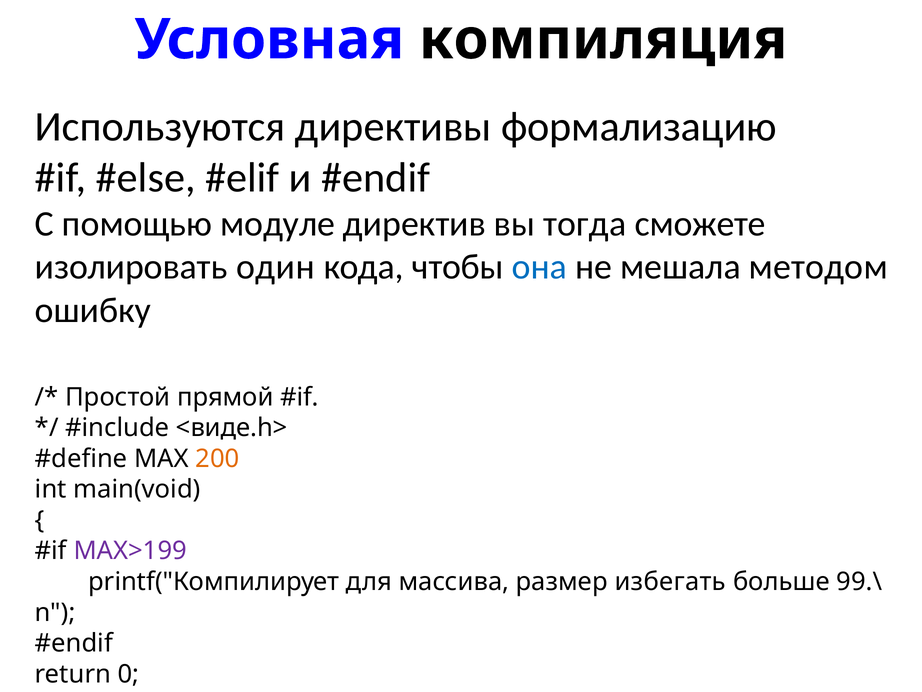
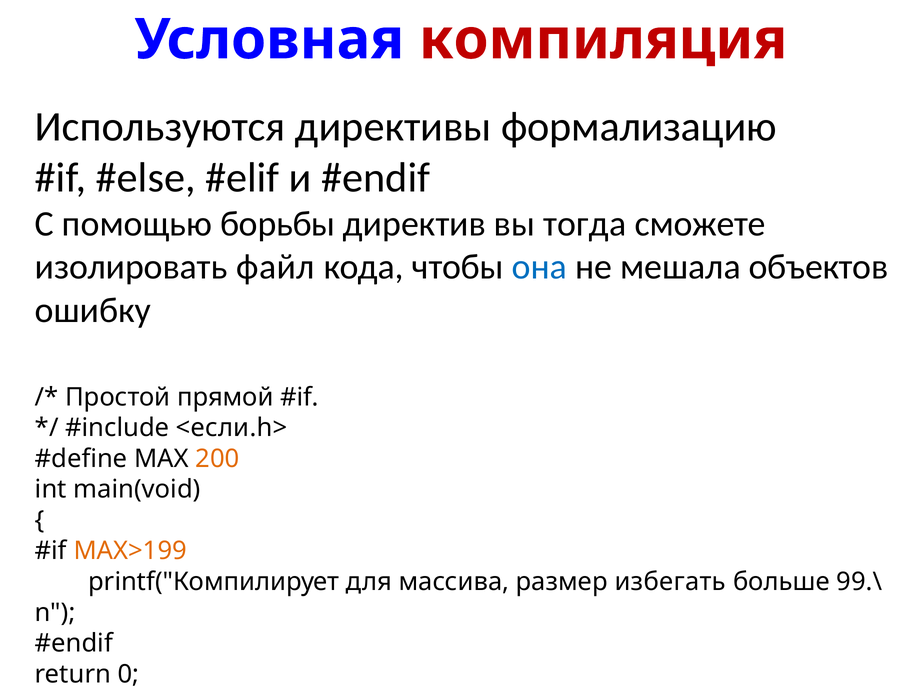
компиляция colour: black -> red (603, 40)
модуле: модуле -> борьбы (278, 224)
один: один -> файл (275, 267)
методом: методом -> объектов (819, 267)
<виде.h>: <виде.h> -> <если.h> (232, 428)
MAX>199 colour: purple -> orange (130, 551)
